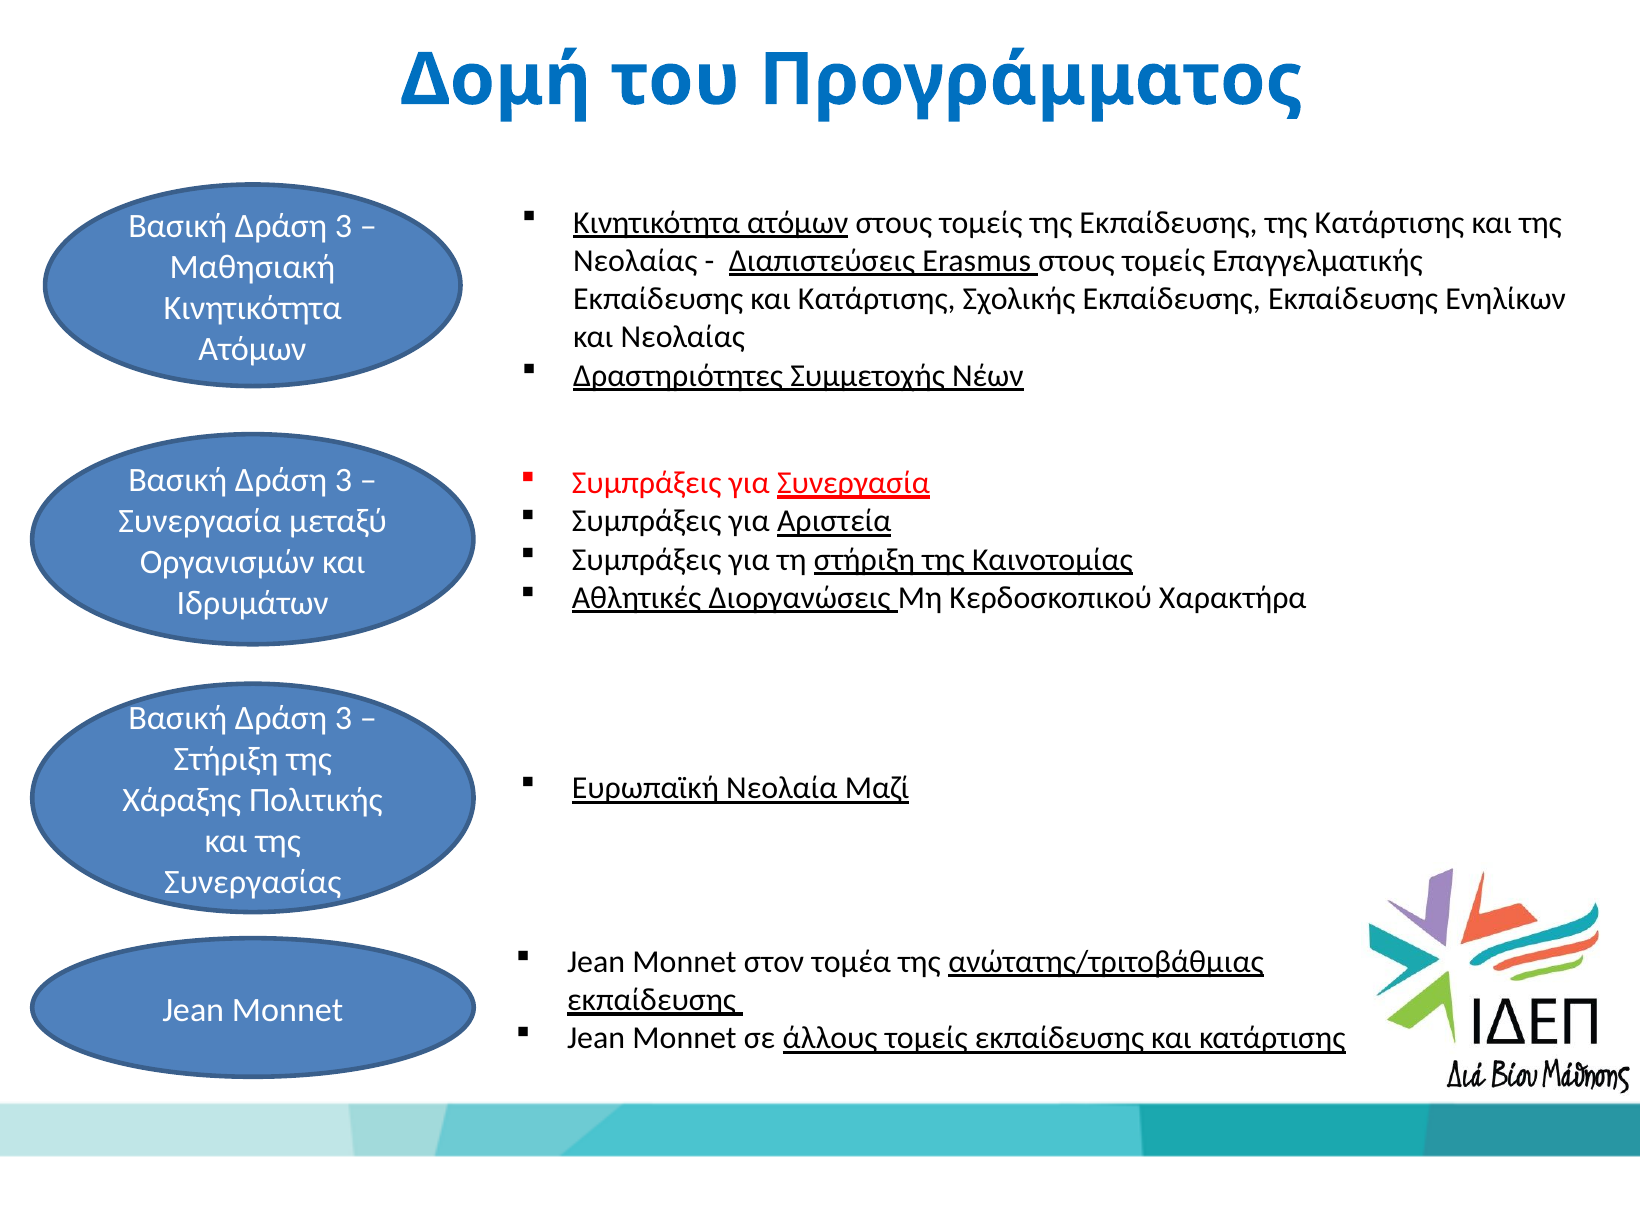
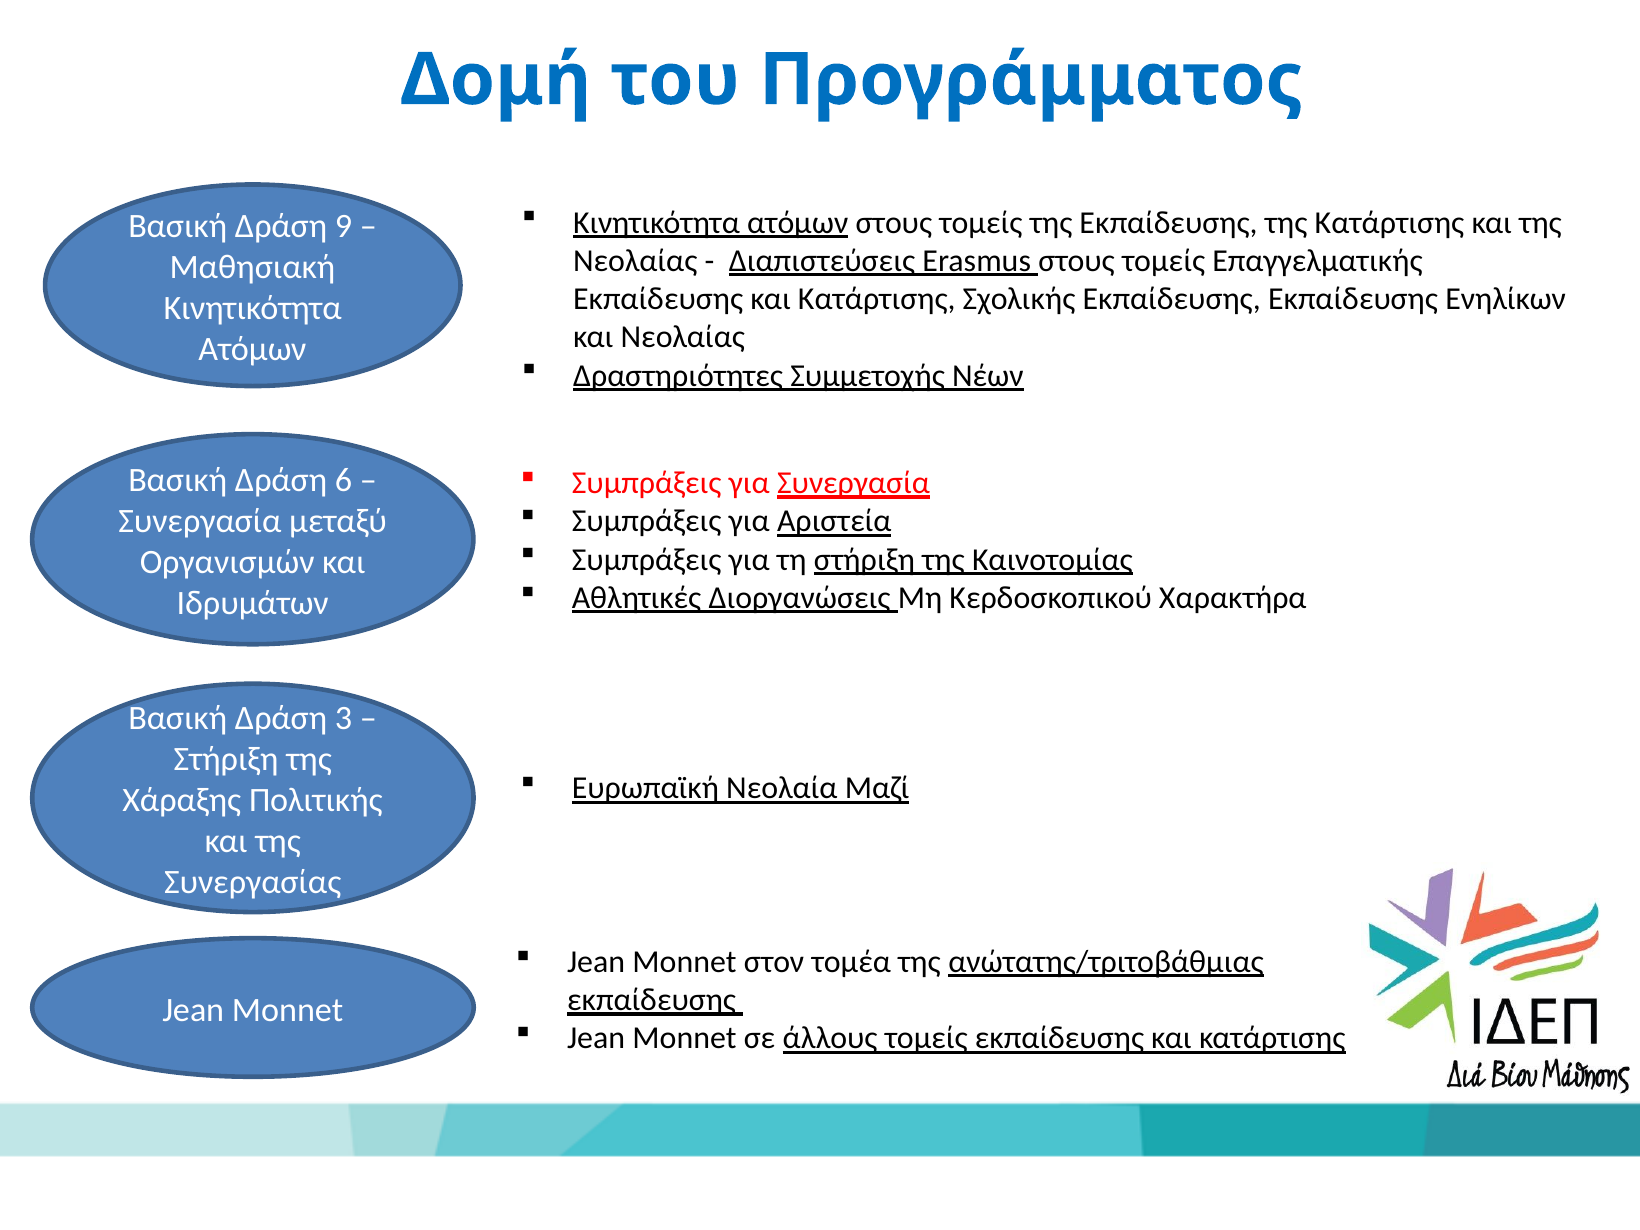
3: 3 -> 9 (343, 226)
3: 3 -> 6 (343, 480)
